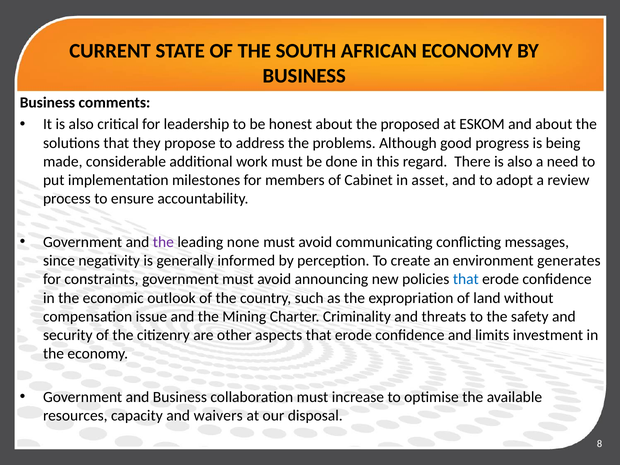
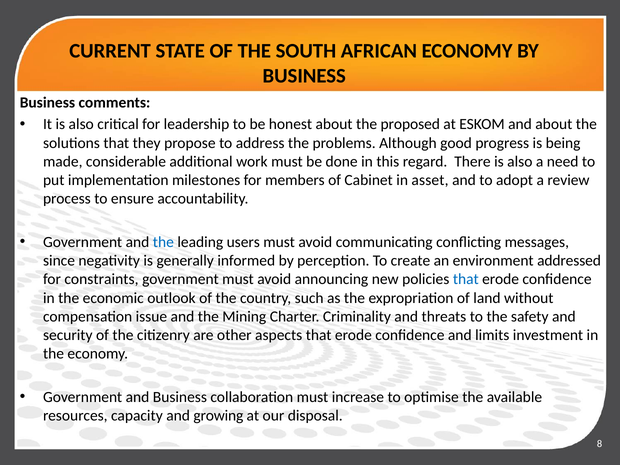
the colour: purple -> blue (163, 242)
none: none -> users (243, 242)
generates: generates -> addressed (569, 261)
waivers: waivers -> growing (218, 416)
